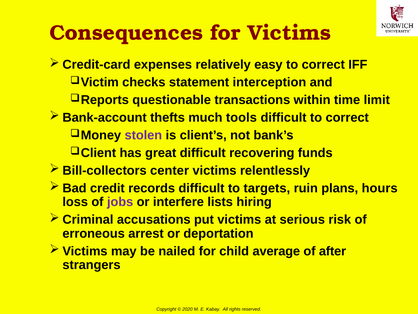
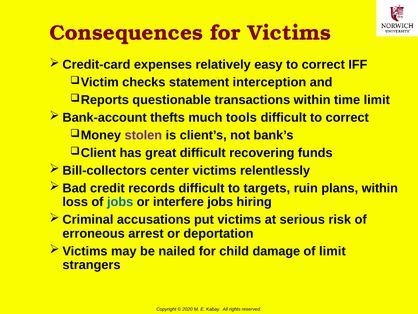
plans hours: hours -> within (380, 188)
jobs colour: purple -> blue (120, 202)
interfere lists: lists -> jobs (220, 202)
average: average -> damage (276, 251)
of after: after -> limit (332, 251)
